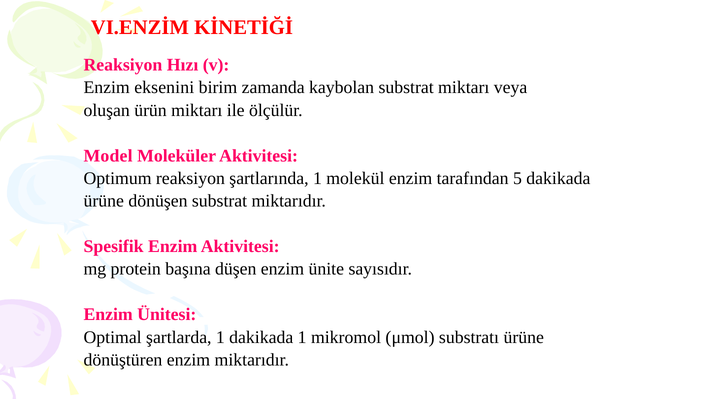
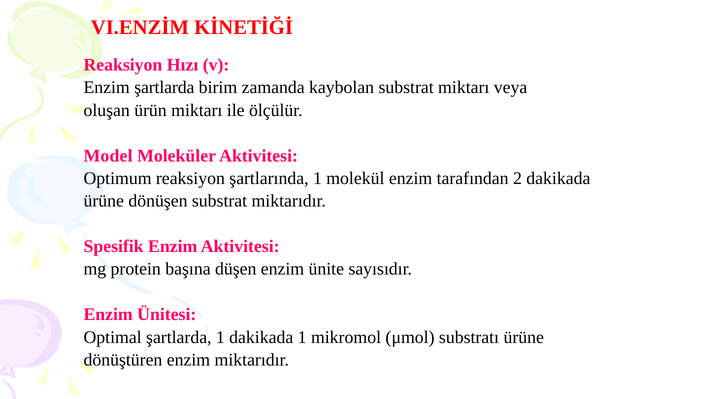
Enzim eksenini: eksenini -> şartlarda (164, 88)
5: 5 -> 2 (517, 179)
